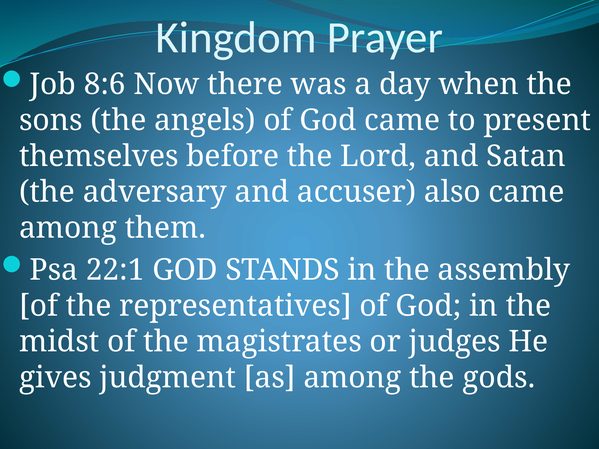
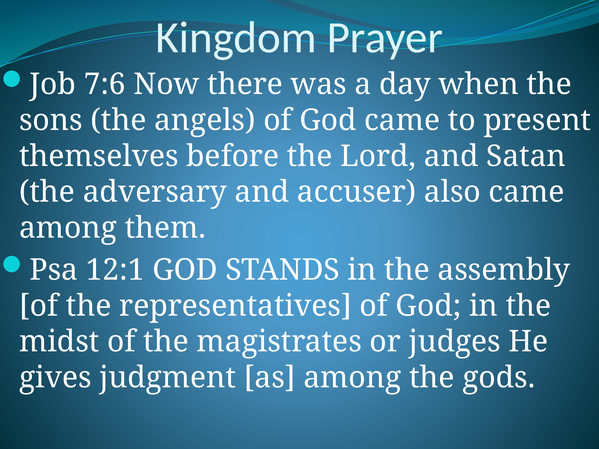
8:6: 8:6 -> 7:6 (105, 84)
22:1: 22:1 -> 12:1 (115, 270)
